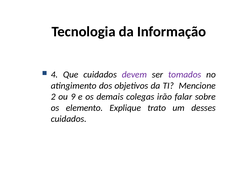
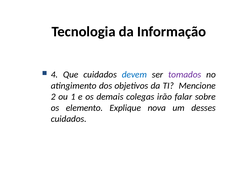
devem colour: purple -> blue (134, 75)
9: 9 -> 1 (73, 97)
trato: trato -> nova (157, 108)
